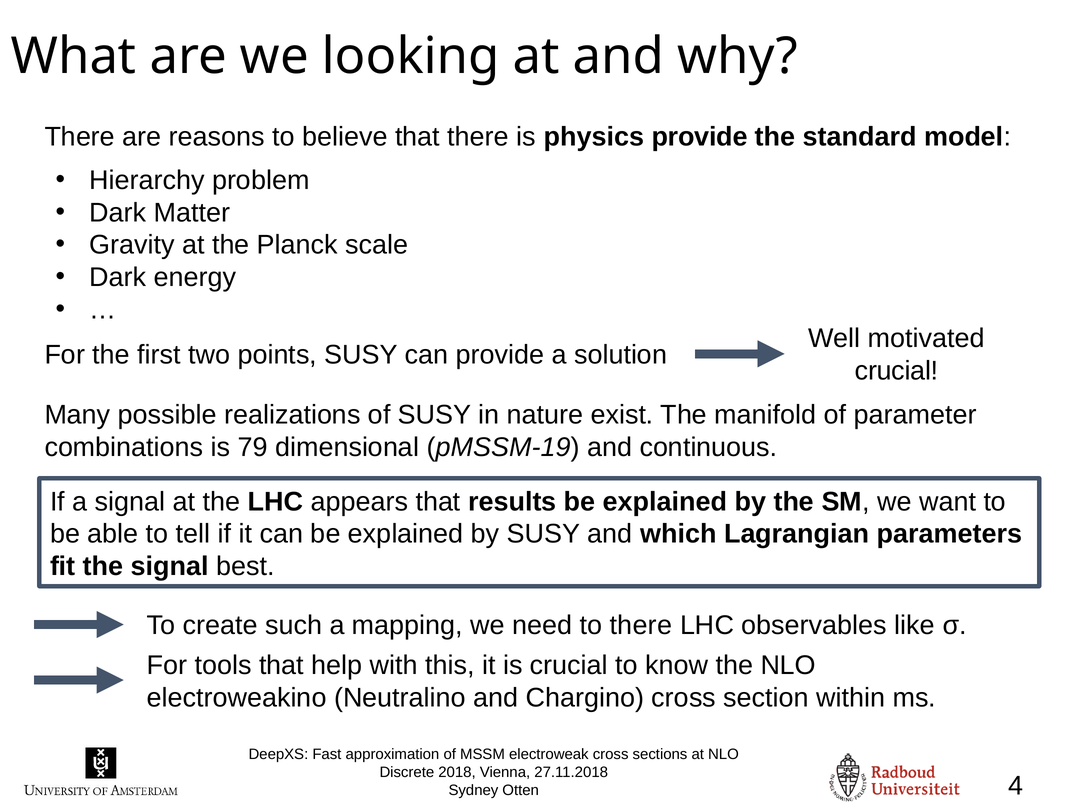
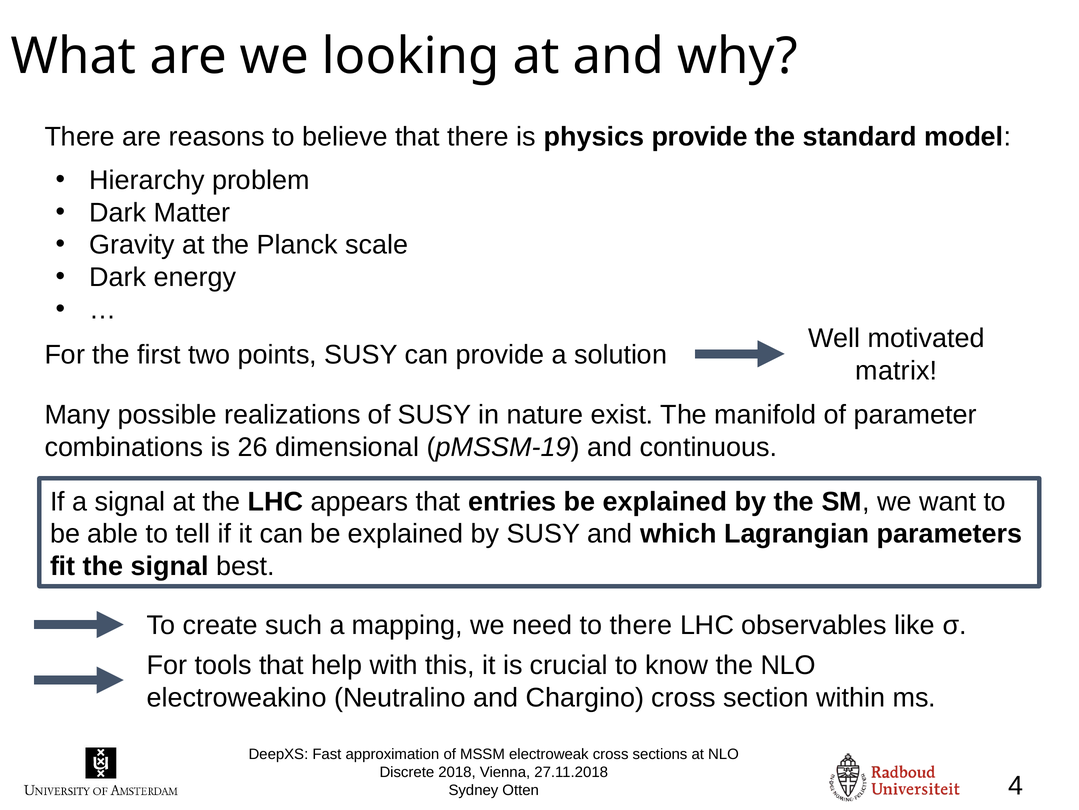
crucial: crucial -> matrix (896, 370)
79: 79 -> 26 (253, 447)
results: results -> entries (512, 501)
